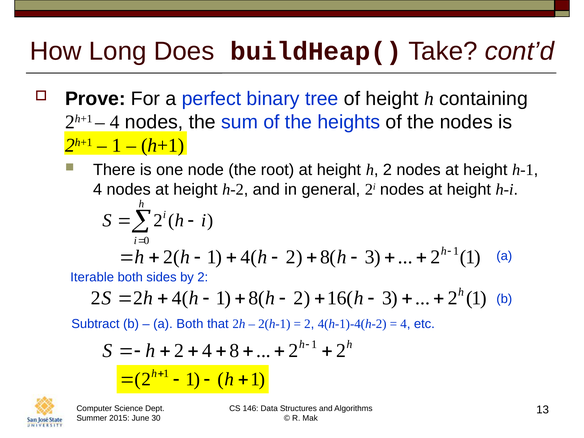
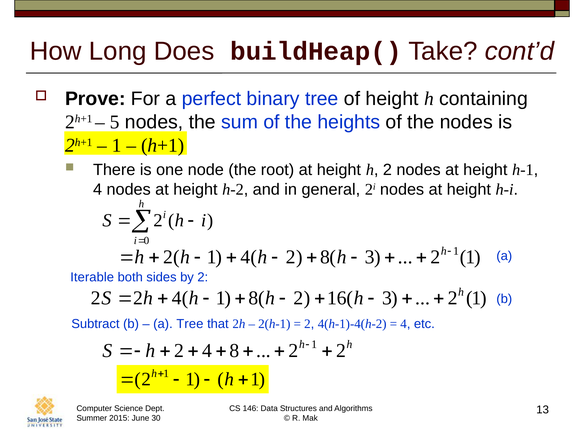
4: 4 -> 5 (115, 122)
a Both: Both -> Tree (190, 324)
